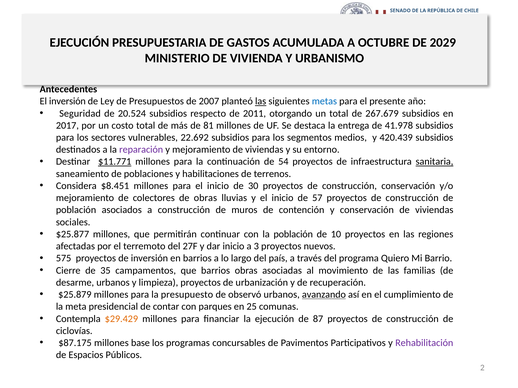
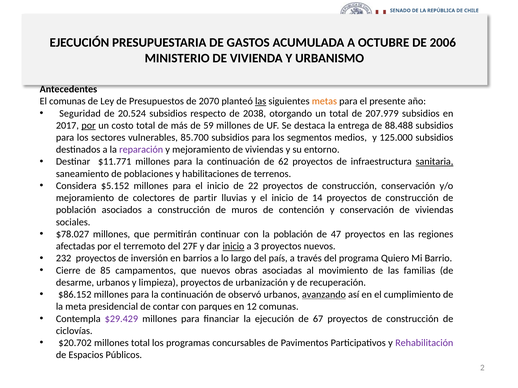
2029: 2029 -> 2006 (443, 43)
El inversión: inversión -> comunas (67, 101)
2007: 2007 -> 2070 (209, 101)
metas colour: blue -> orange (324, 101)
2011: 2011 -> 2038 (255, 114)
267.679: 267.679 -> 207.979 (382, 114)
por underline: none -> present (89, 126)
81: 81 -> 59 (208, 126)
41.978: 41.978 -> 88.488 (399, 126)
22.692: 22.692 -> 85.700 (195, 138)
420.439: 420.439 -> 125.000 (396, 138)
$11.771 underline: present -> none (115, 162)
54: 54 -> 62 (283, 162)
$8.451: $8.451 -> $5.152 (115, 186)
30: 30 -> 22 (253, 186)
de obras: obras -> partir (205, 198)
57: 57 -> 14 (317, 198)
$25.877: $25.877 -> $78.027 (73, 234)
10: 10 -> 47 (336, 234)
inicio underline: none -> present (233, 247)
575: 575 -> 232 (64, 259)
35: 35 -> 85 (105, 271)
que barrios: barrios -> nuevos (216, 271)
$25.879: $25.879 -> $86.152 (75, 295)
presupuesto: presupuesto -> continuación (187, 295)
25: 25 -> 12 (252, 307)
$29.429 colour: orange -> purple (121, 319)
87: 87 -> 67 (318, 319)
$87.175: $87.175 -> $20.702 (75, 343)
millones base: base -> total (140, 343)
